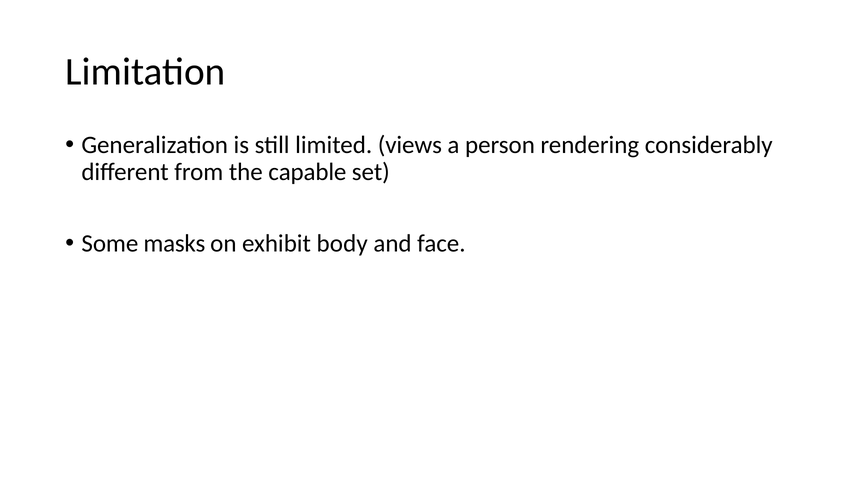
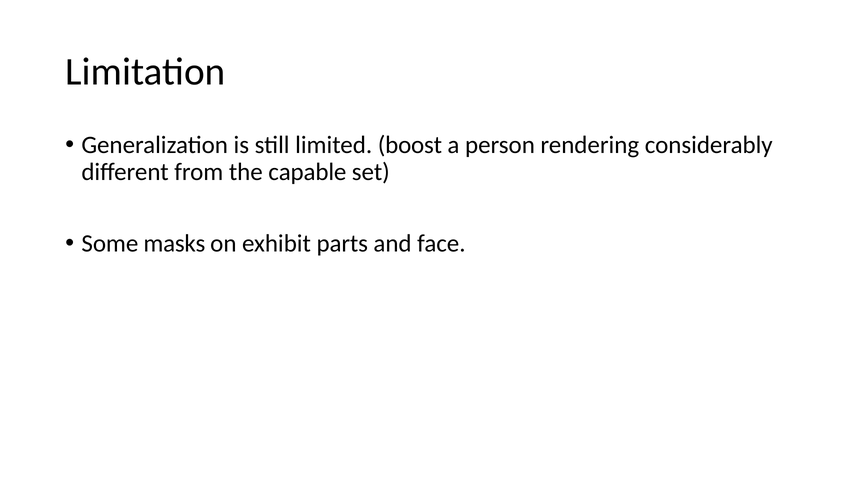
views: views -> boost (410, 145)
body: body -> parts (342, 244)
